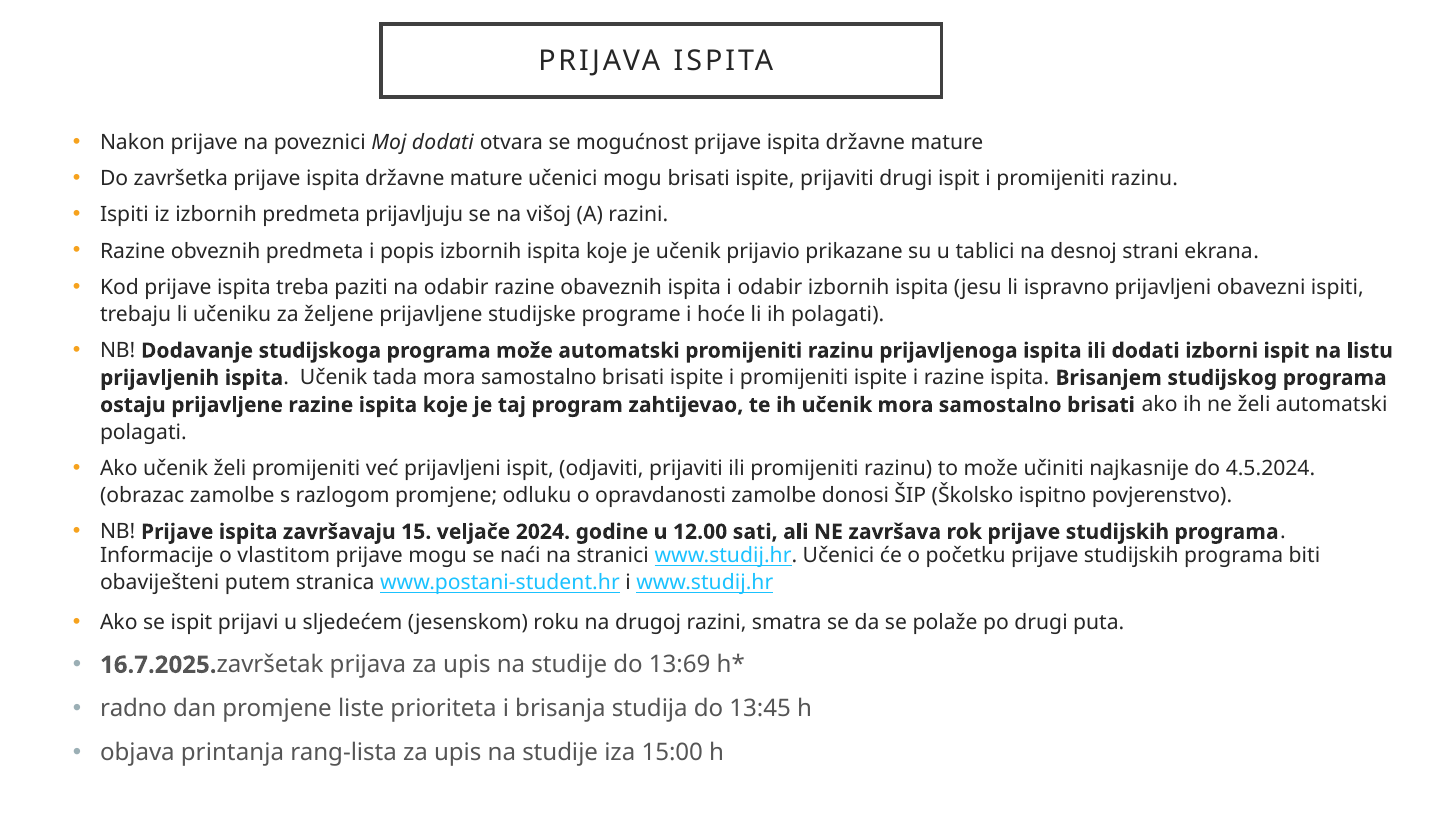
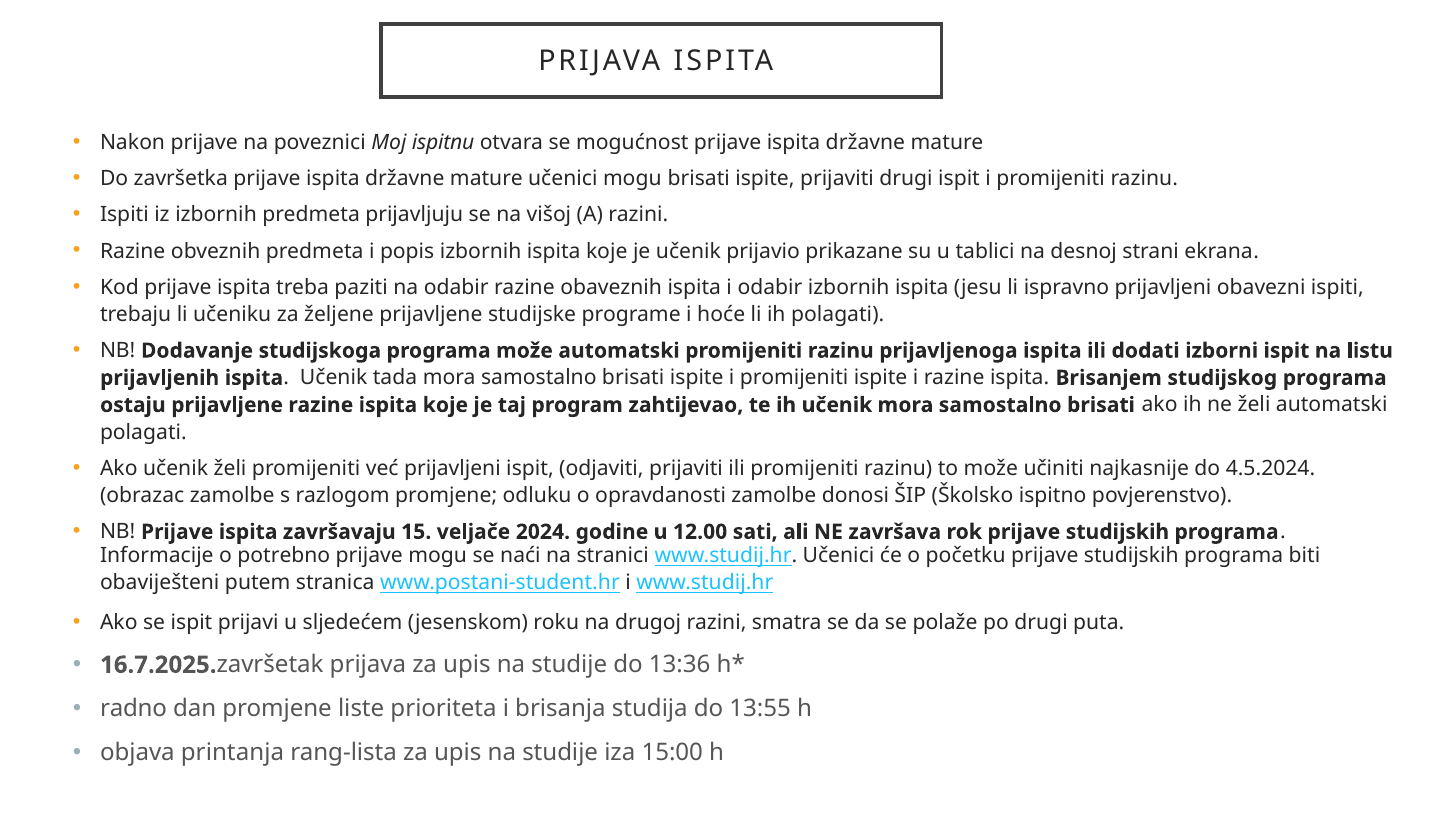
Moj dodati: dodati -> ispitnu (443, 142)
vlastitom: vlastitom -> potrebno (284, 555)
13:69: 13:69 -> 13:36 (680, 664)
13:45: 13:45 -> 13:55 (760, 708)
